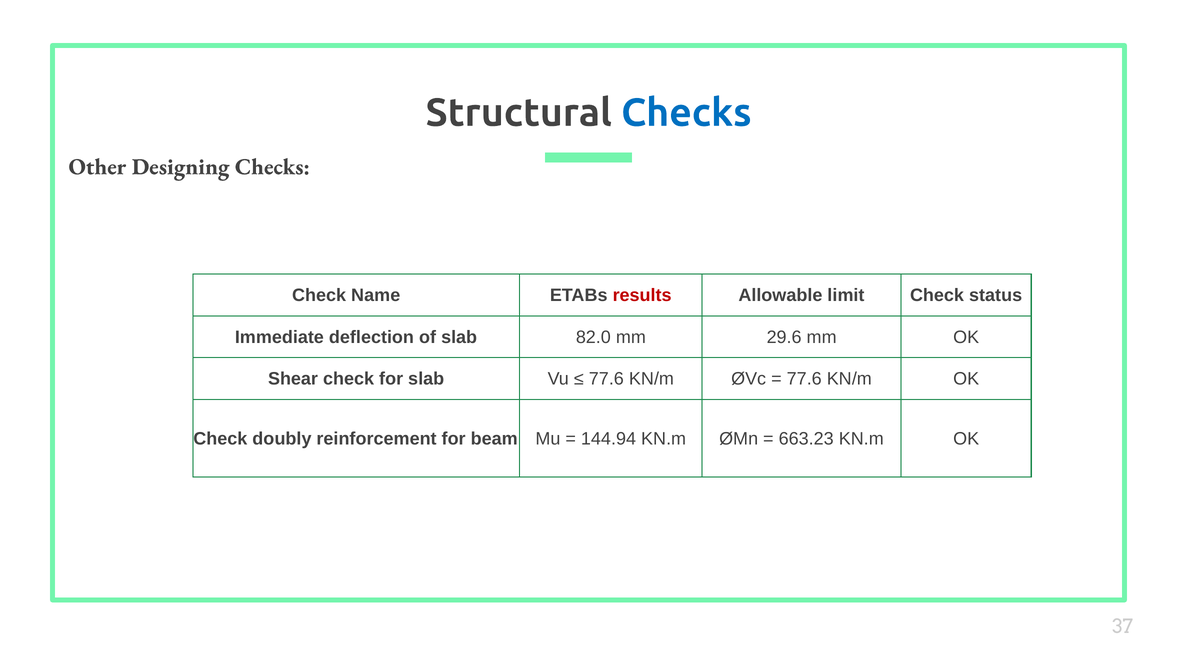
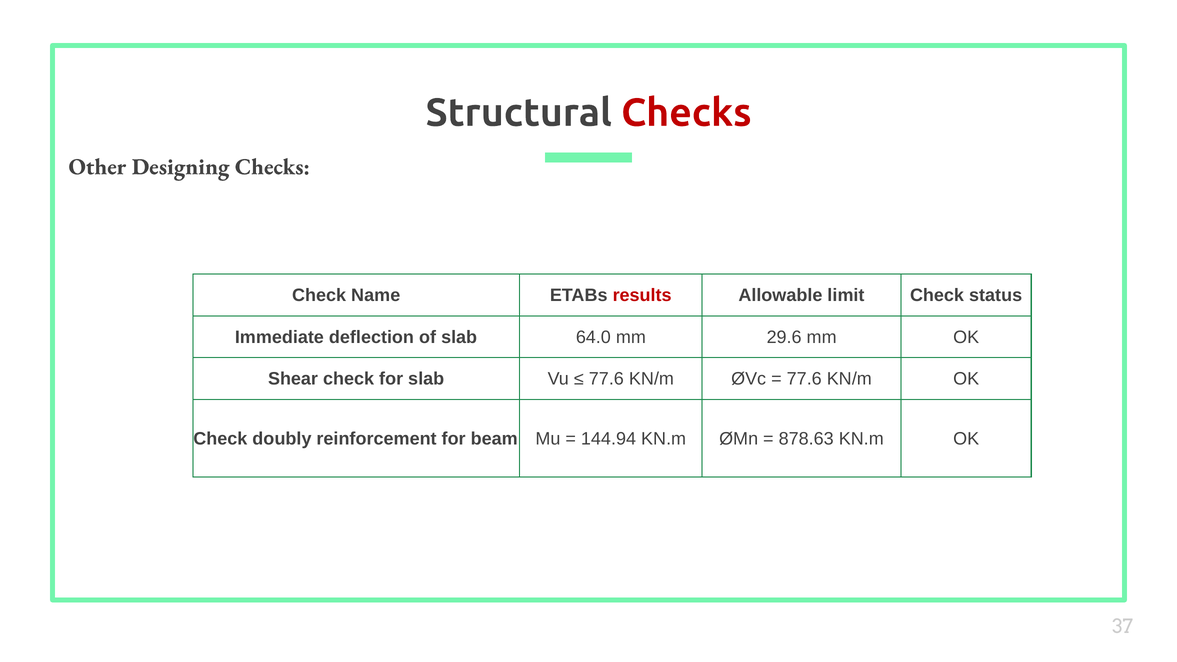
Checks colour: blue -> red (686, 113)
82.0: 82.0 -> 64.0 (593, 337)
663.23: 663.23 -> 878.63 (806, 439)
